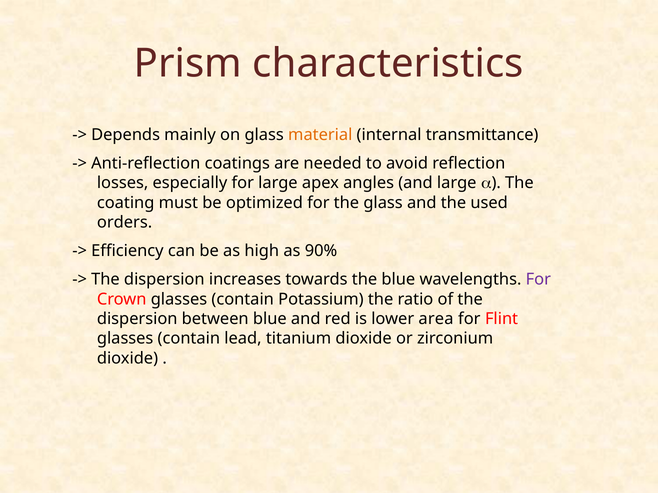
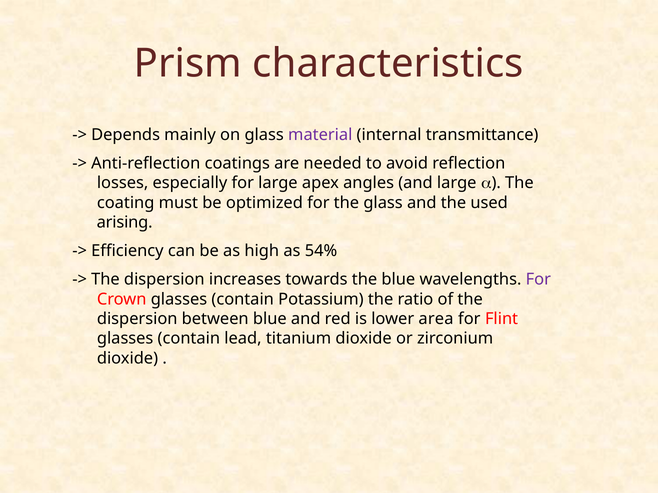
material colour: orange -> purple (320, 135)
orders: orders -> arising (125, 223)
90%: 90% -> 54% (321, 251)
